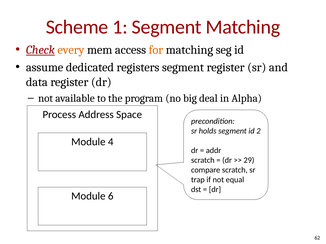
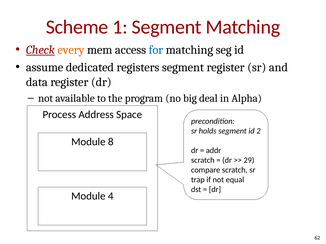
for colour: orange -> blue (156, 50)
4: 4 -> 8 (111, 142)
6: 6 -> 4 (111, 196)
